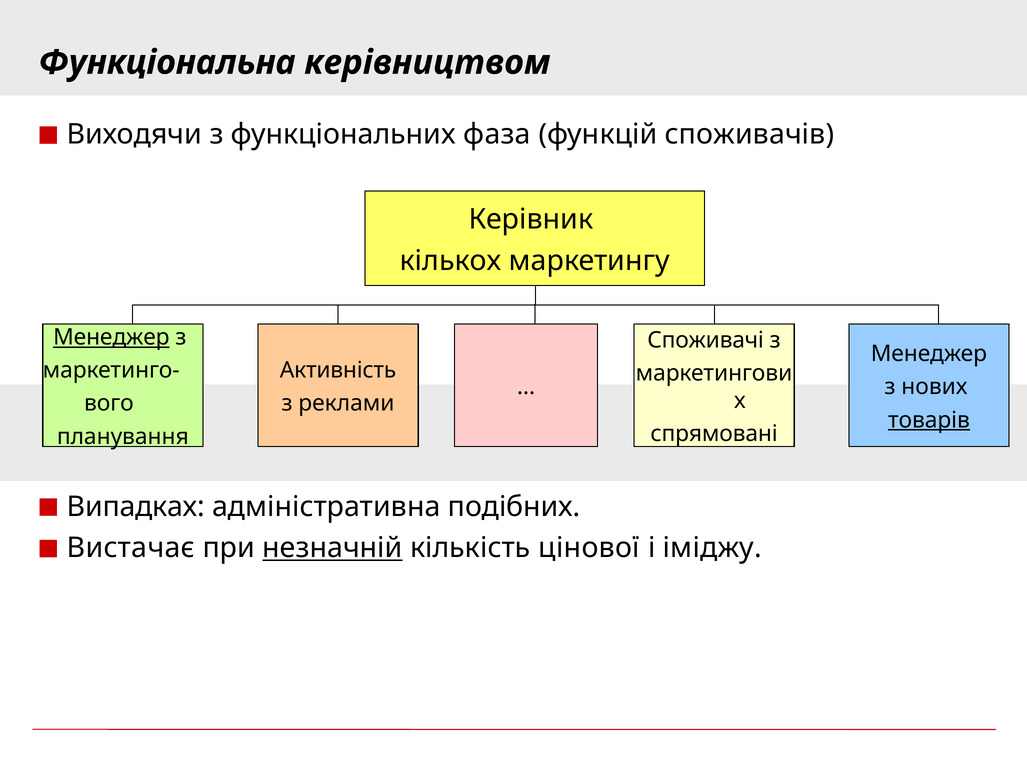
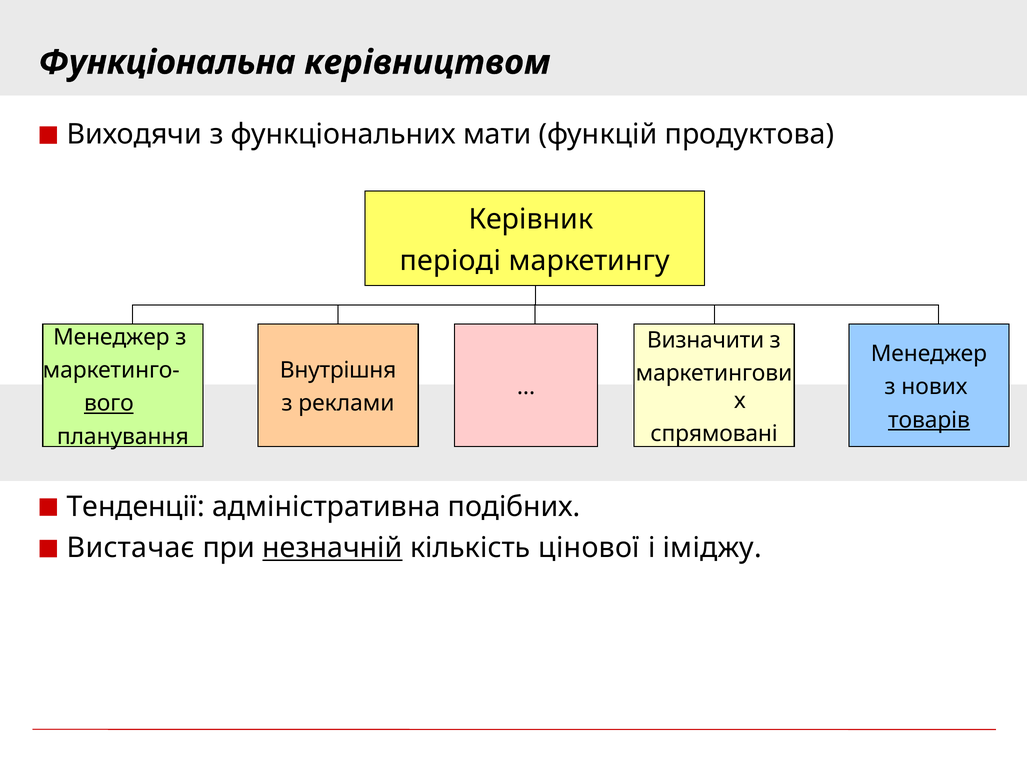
фаза: фаза -> мати (497, 135)
споживачів: споживачів -> продуктова (750, 135)
кількох: кількох -> періоді (450, 261)
Менеджер underline: present -> none (111, 337)
Споживачі: Споживачі -> Визначити (706, 340)
Активність: Активність -> Внутрішня (338, 371)
вого underline: none -> present (109, 404)
Випадках: Випадках -> Тенденції (136, 507)
